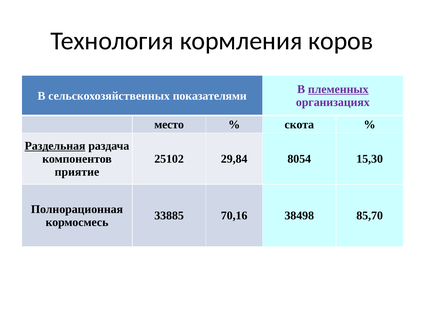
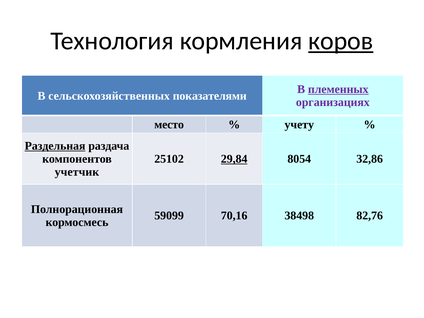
коров underline: none -> present (341, 41)
скота: скота -> учету (299, 124)
29,84 underline: none -> present (234, 159)
15,30: 15,30 -> 32,86 (370, 159)
приятие: приятие -> учетчик (77, 172)
33885: 33885 -> 59099 (169, 216)
85,70: 85,70 -> 82,76 (370, 216)
